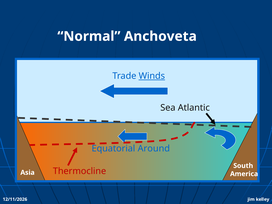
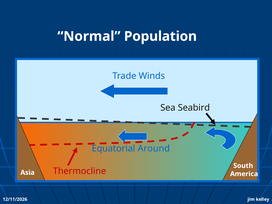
Anchoveta: Anchoveta -> Population (160, 36)
Winds underline: present -> none (152, 76)
Atlantic: Atlantic -> Seabird (194, 108)
